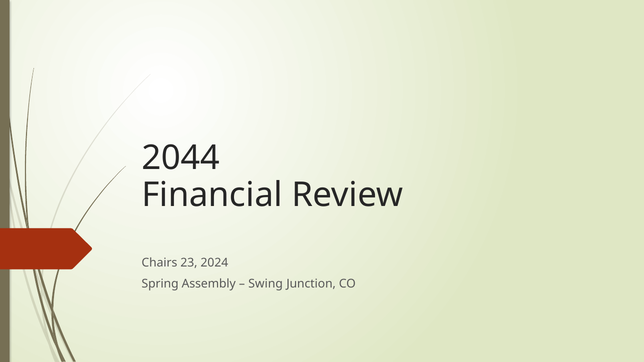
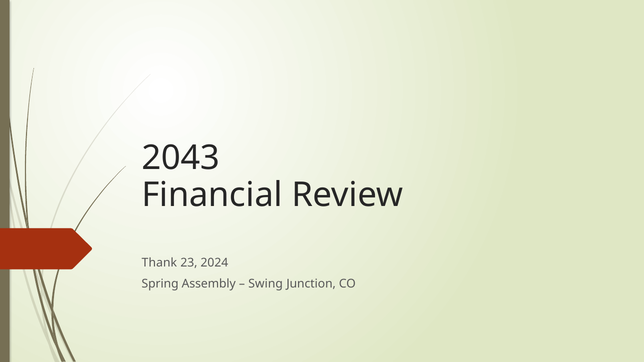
2044: 2044 -> 2043 (181, 158)
Chairs: Chairs -> Thank (159, 263)
